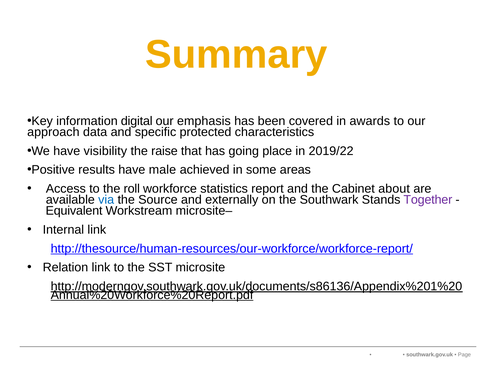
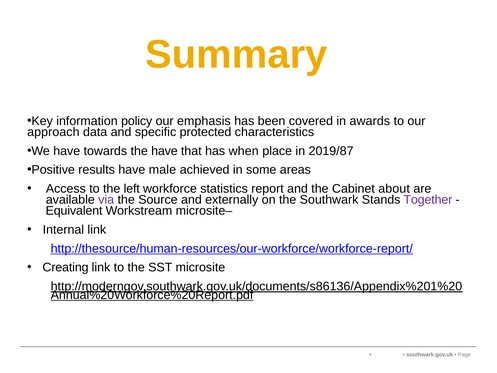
digital: digital -> policy (137, 121)
visibility: visibility -> towards (105, 151)
the raise: raise -> have (164, 151)
going: going -> when (244, 151)
2019/22: 2019/22 -> 2019/87 (331, 151)
roll: roll -> left (132, 189)
via colour: blue -> purple (106, 200)
Relation: Relation -> Creating (66, 267)
